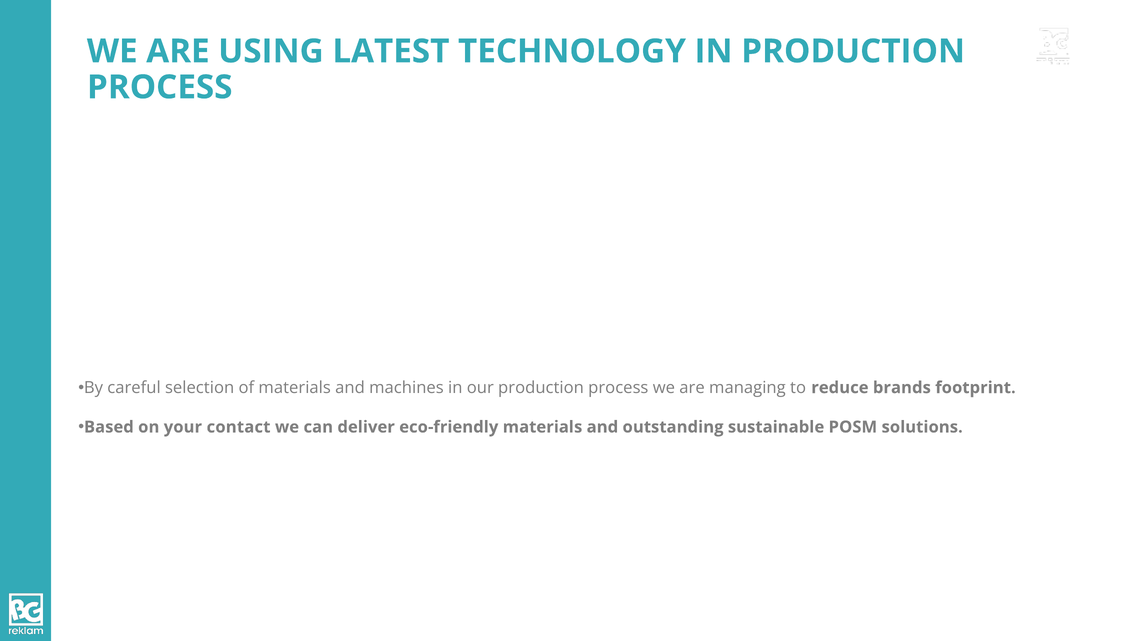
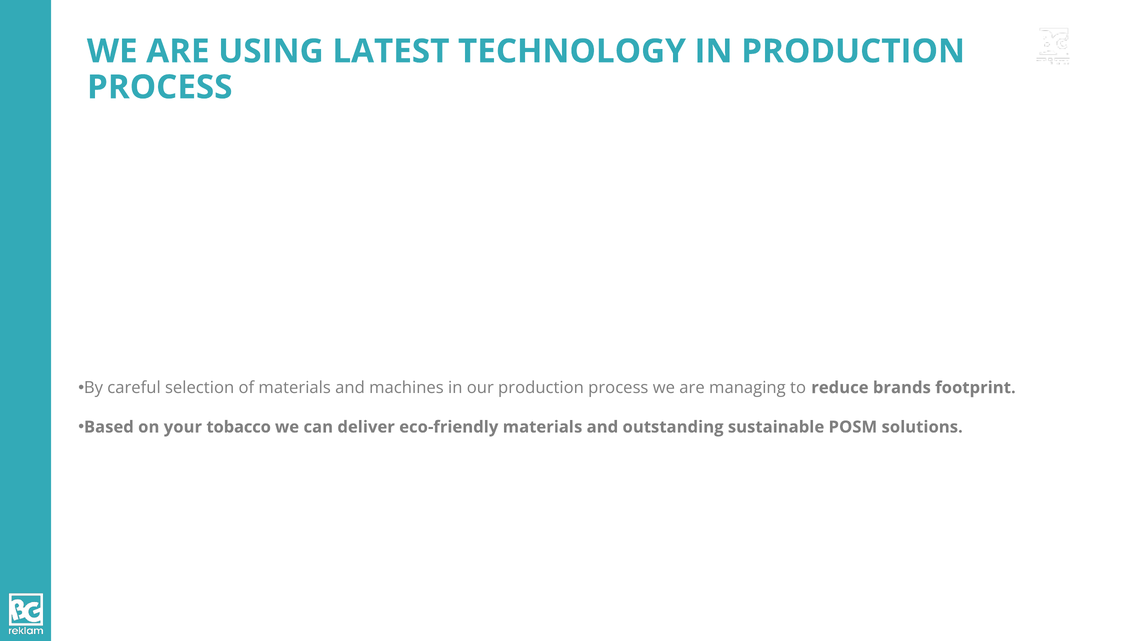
contact: contact -> tobacco (239, 427)
